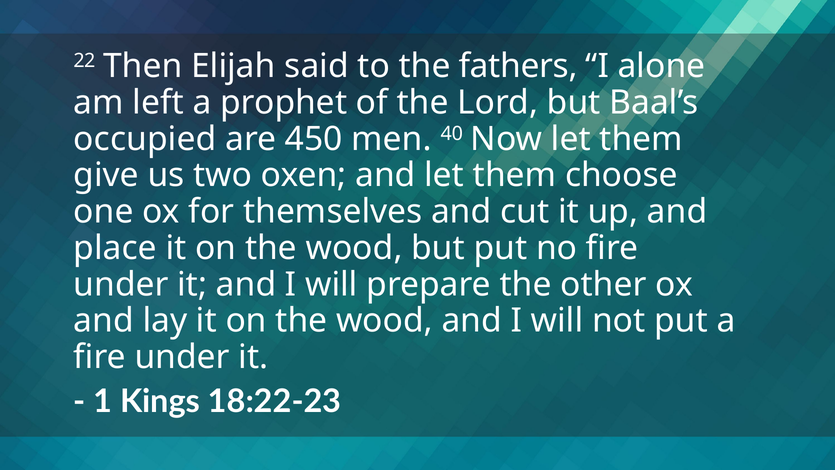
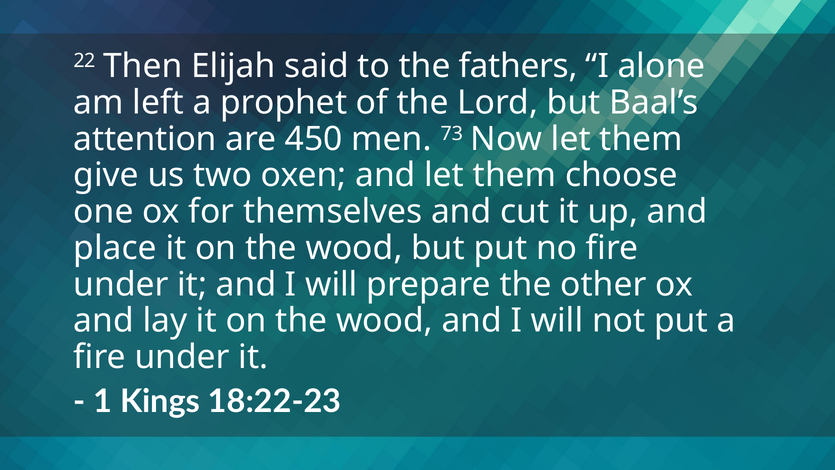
occupied: occupied -> attention (145, 139)
40: 40 -> 73 (452, 133)
